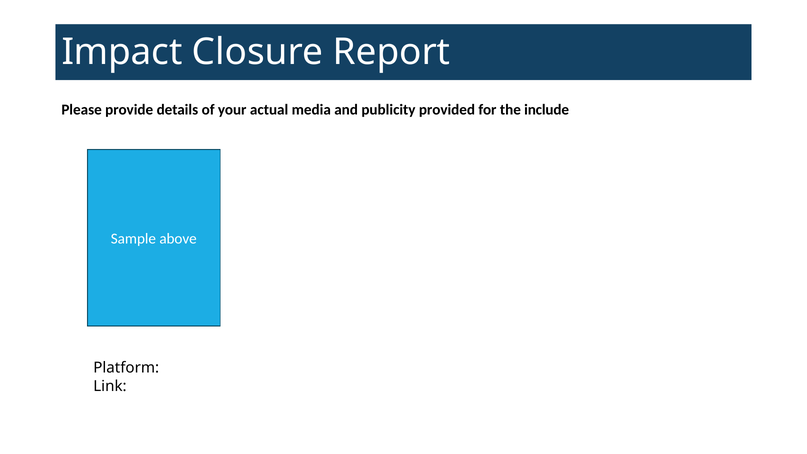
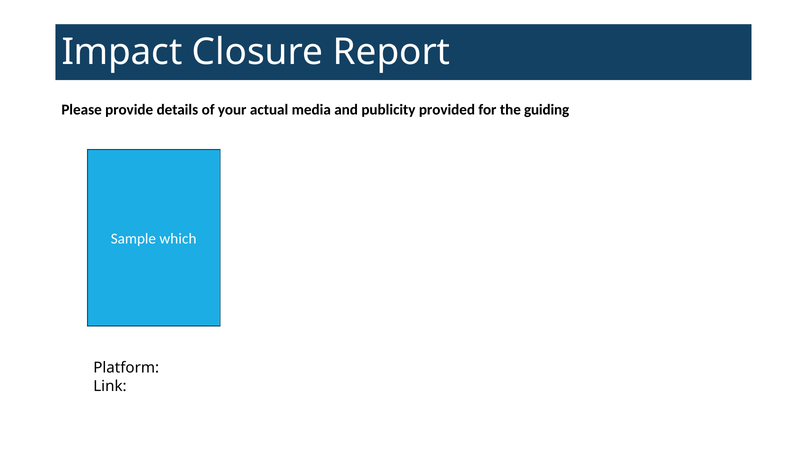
include: include -> guiding (547, 110)
above: above -> which (178, 239)
